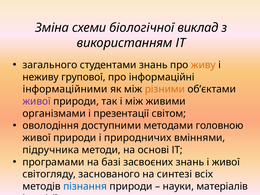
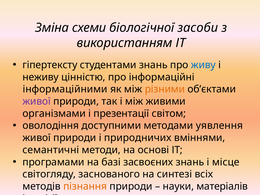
виклад: виклад -> засоби (198, 28)
загального: загального -> гіпертексту (50, 65)
живу colour: orange -> blue (203, 65)
групової: групової -> цінністю (83, 77)
головною: головною -> уявлення (219, 126)
підручника: підручника -> семантичні (51, 150)
і живої: живої -> місце (226, 162)
пізнання colour: blue -> orange (85, 186)
